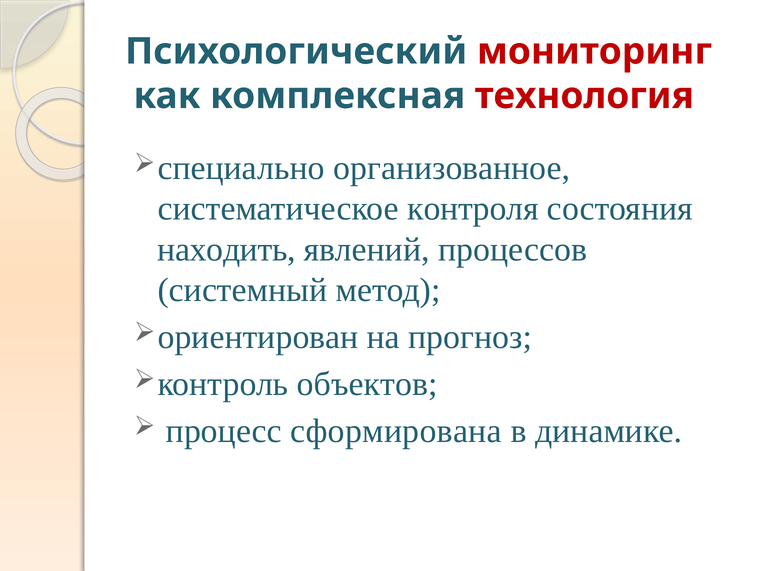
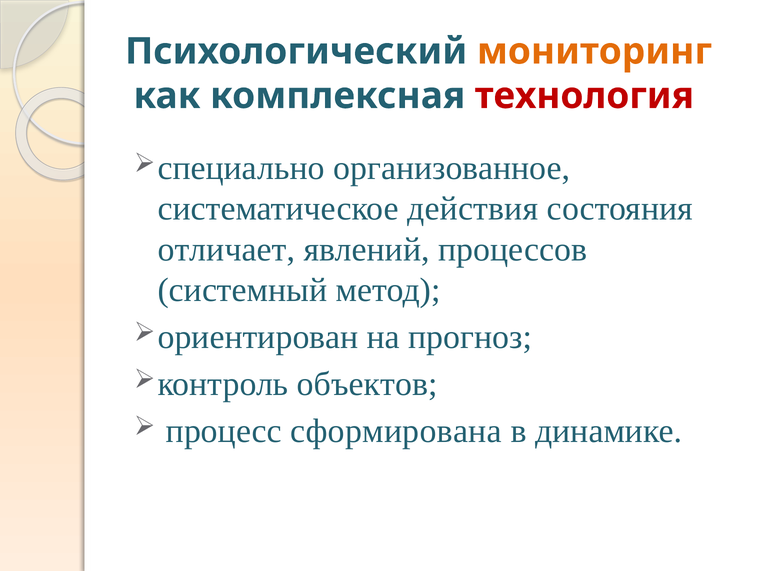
мониторинг colour: red -> orange (594, 51)
контроля: контроля -> действия (473, 209)
находить: находить -> отличает (226, 250)
